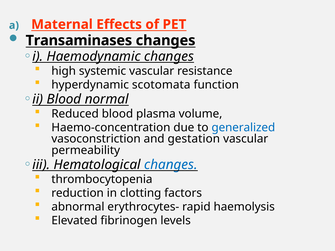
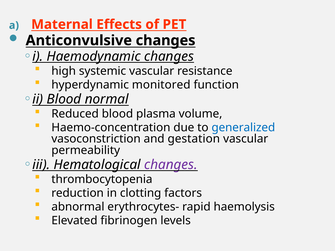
Transaminases: Transaminases -> Anticonvulsive (79, 40)
scotomata: scotomata -> monitored (161, 85)
changes colour: blue -> purple (171, 165)
